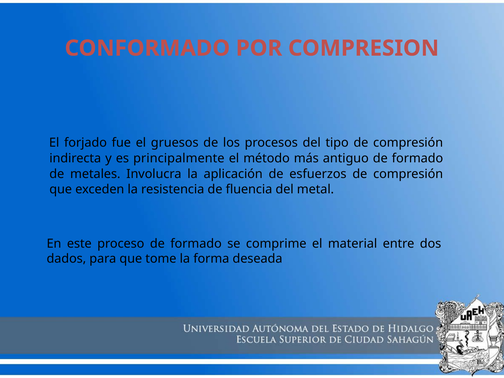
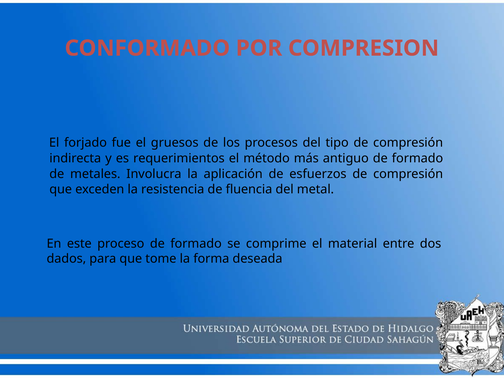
principalmente: principalmente -> requerimientos (179, 158)
